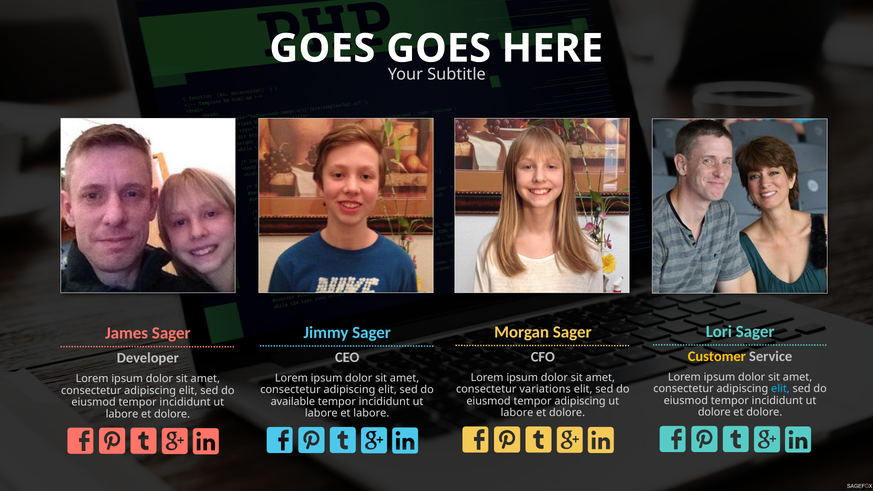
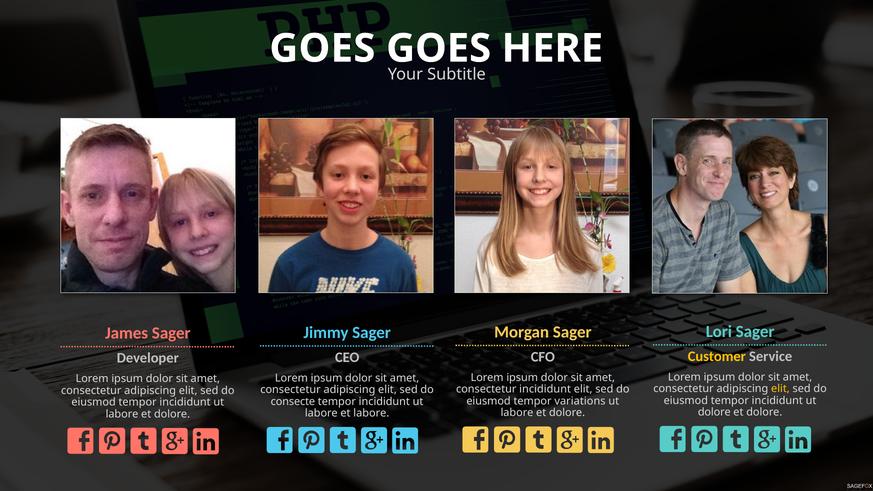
elit colour: light blue -> yellow (780, 389)
consectetur variations: variations -> incididunt (545, 389)
tempor adipiscing: adipiscing -> variations (580, 401)
available: available -> consecte (293, 402)
